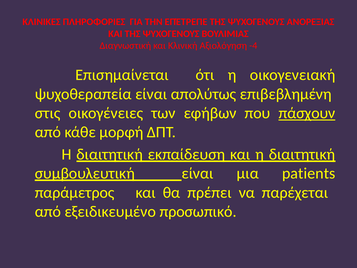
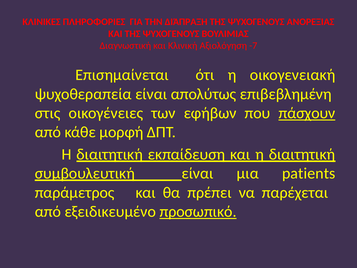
ΕΠΈΤΡΕΠΕ: ΕΠΈΤΡΕΠΕ -> ΔΙΆΠΡΑΞΗ (186, 22)
-4: -4 -> -7 (253, 46)
προσωπικό underline: none -> present (198, 211)
